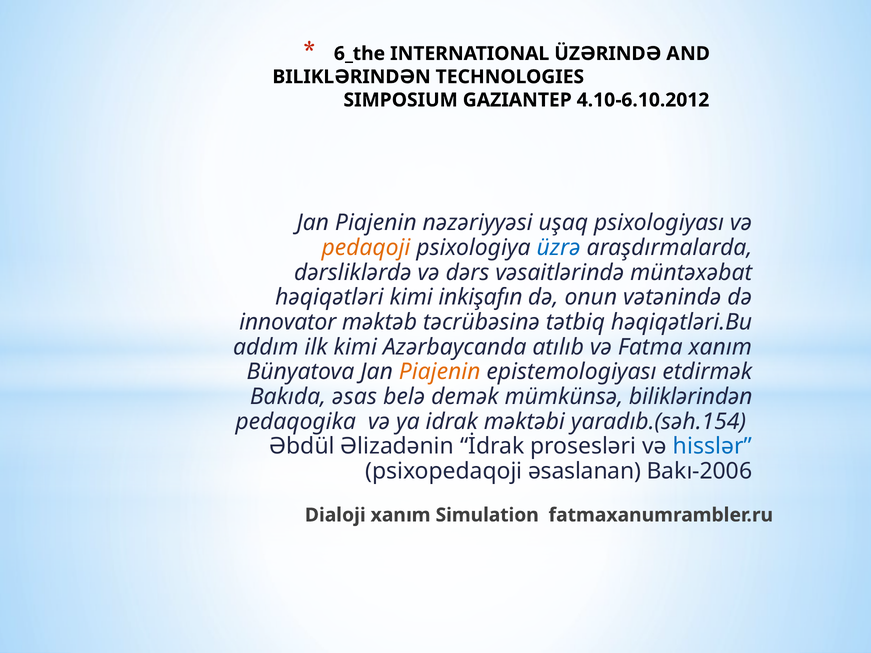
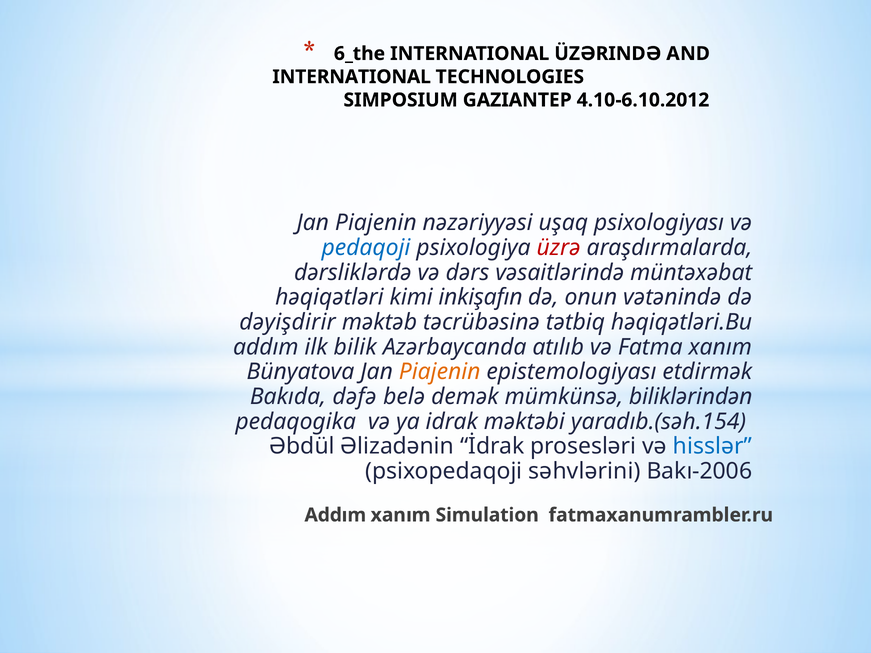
BILIKLƏRINDƏN: BILIKLƏRINDƏN -> INTERNATIONAL (352, 77)
pedaqoji colour: orange -> blue (366, 248)
üzrə colour: blue -> red (559, 248)
innovator: innovator -> dəyişdirir (288, 322)
ilk kimi: kimi -> bilik (355, 347)
əsas: əsas -> dəfə (354, 397)
əsaslanan: əsaslanan -> səhvlərini (584, 471)
Dialoji: Dialoji -> Addım (335, 515)
